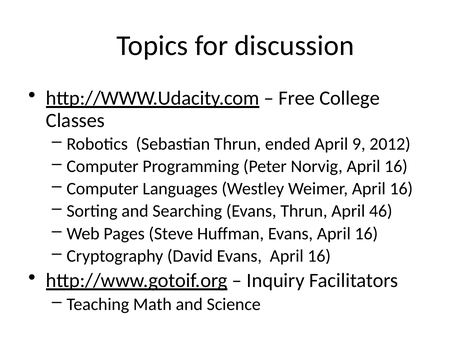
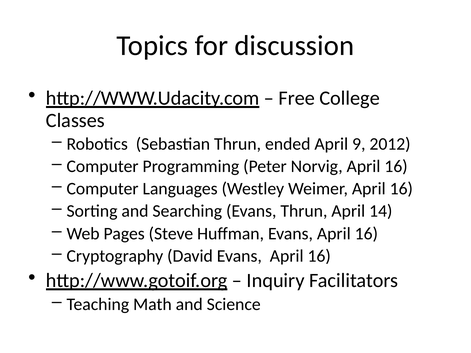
46: 46 -> 14 (381, 211)
